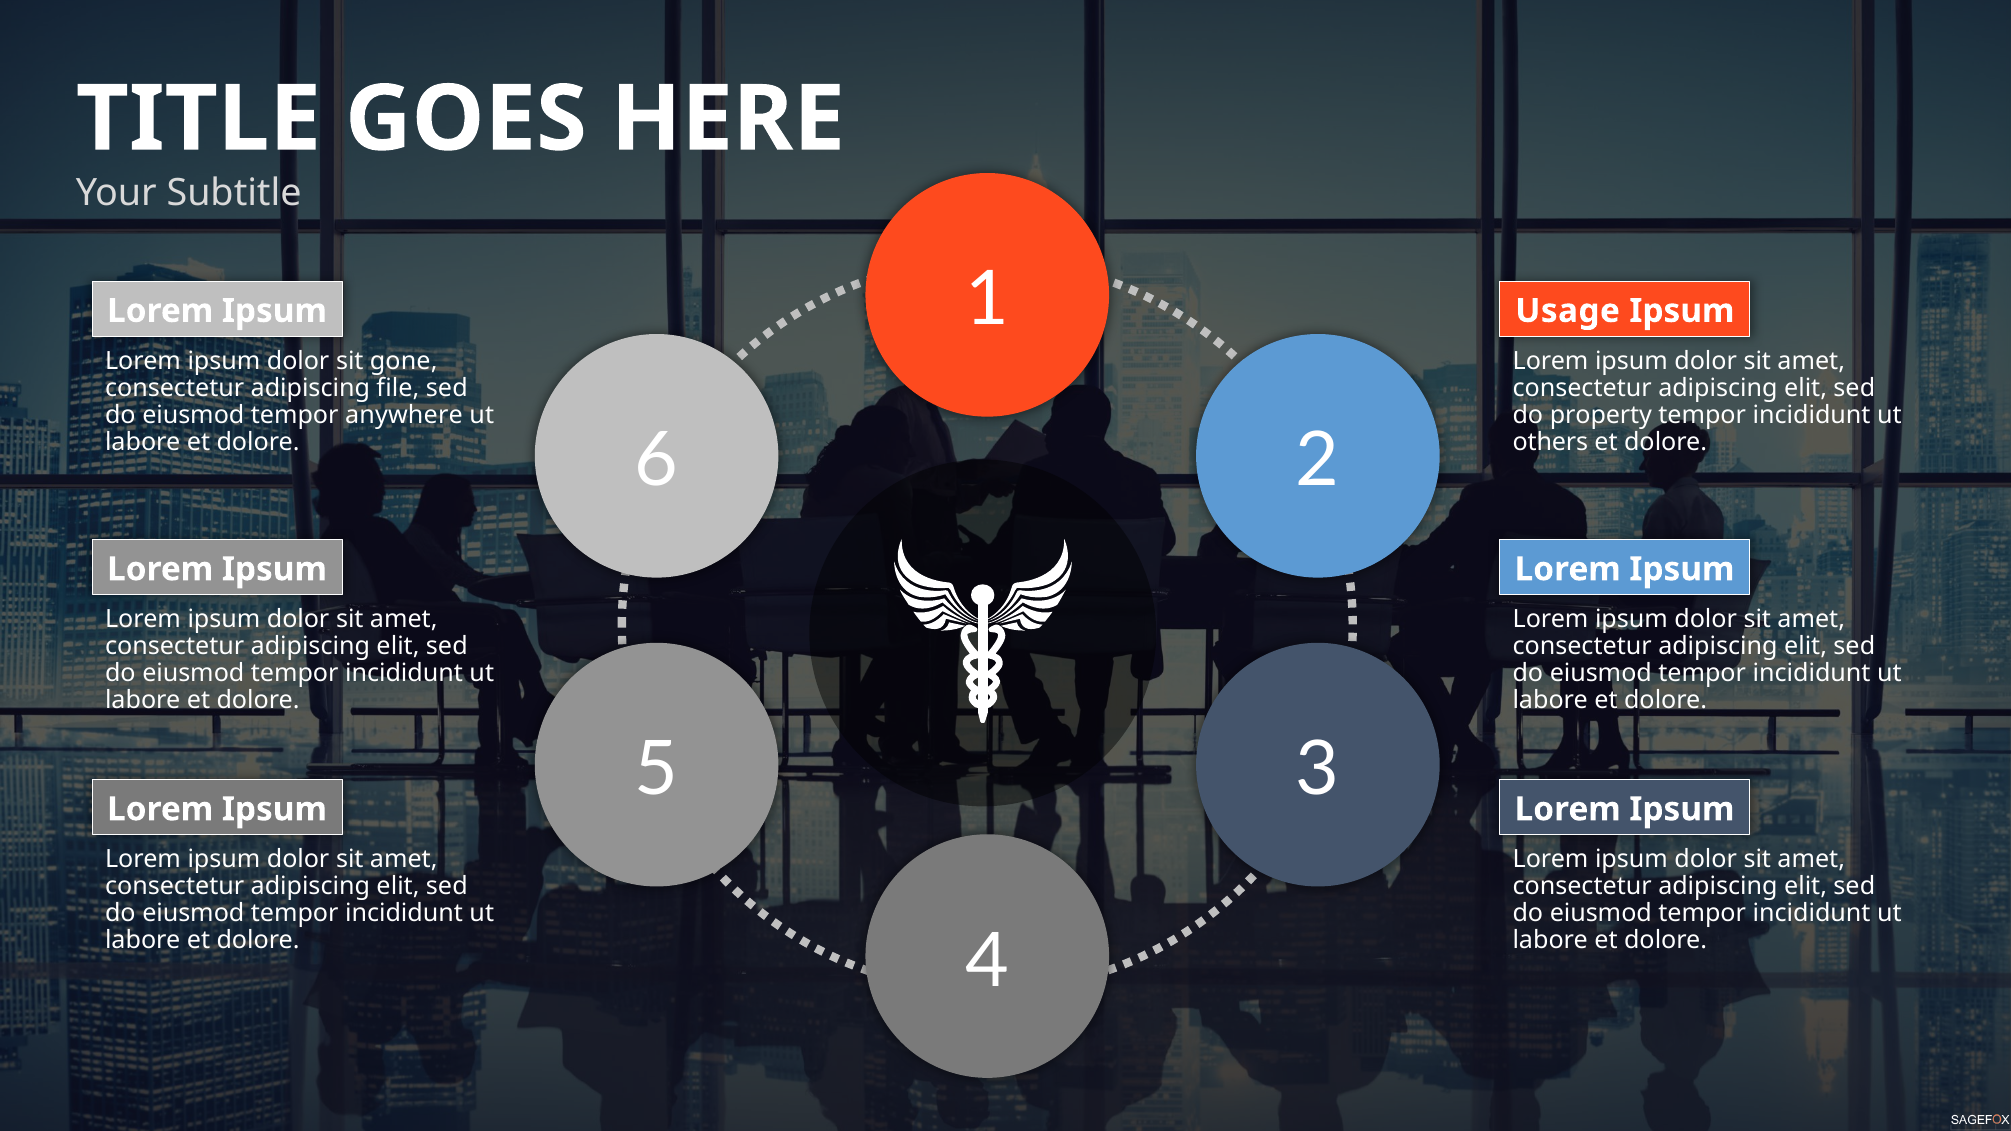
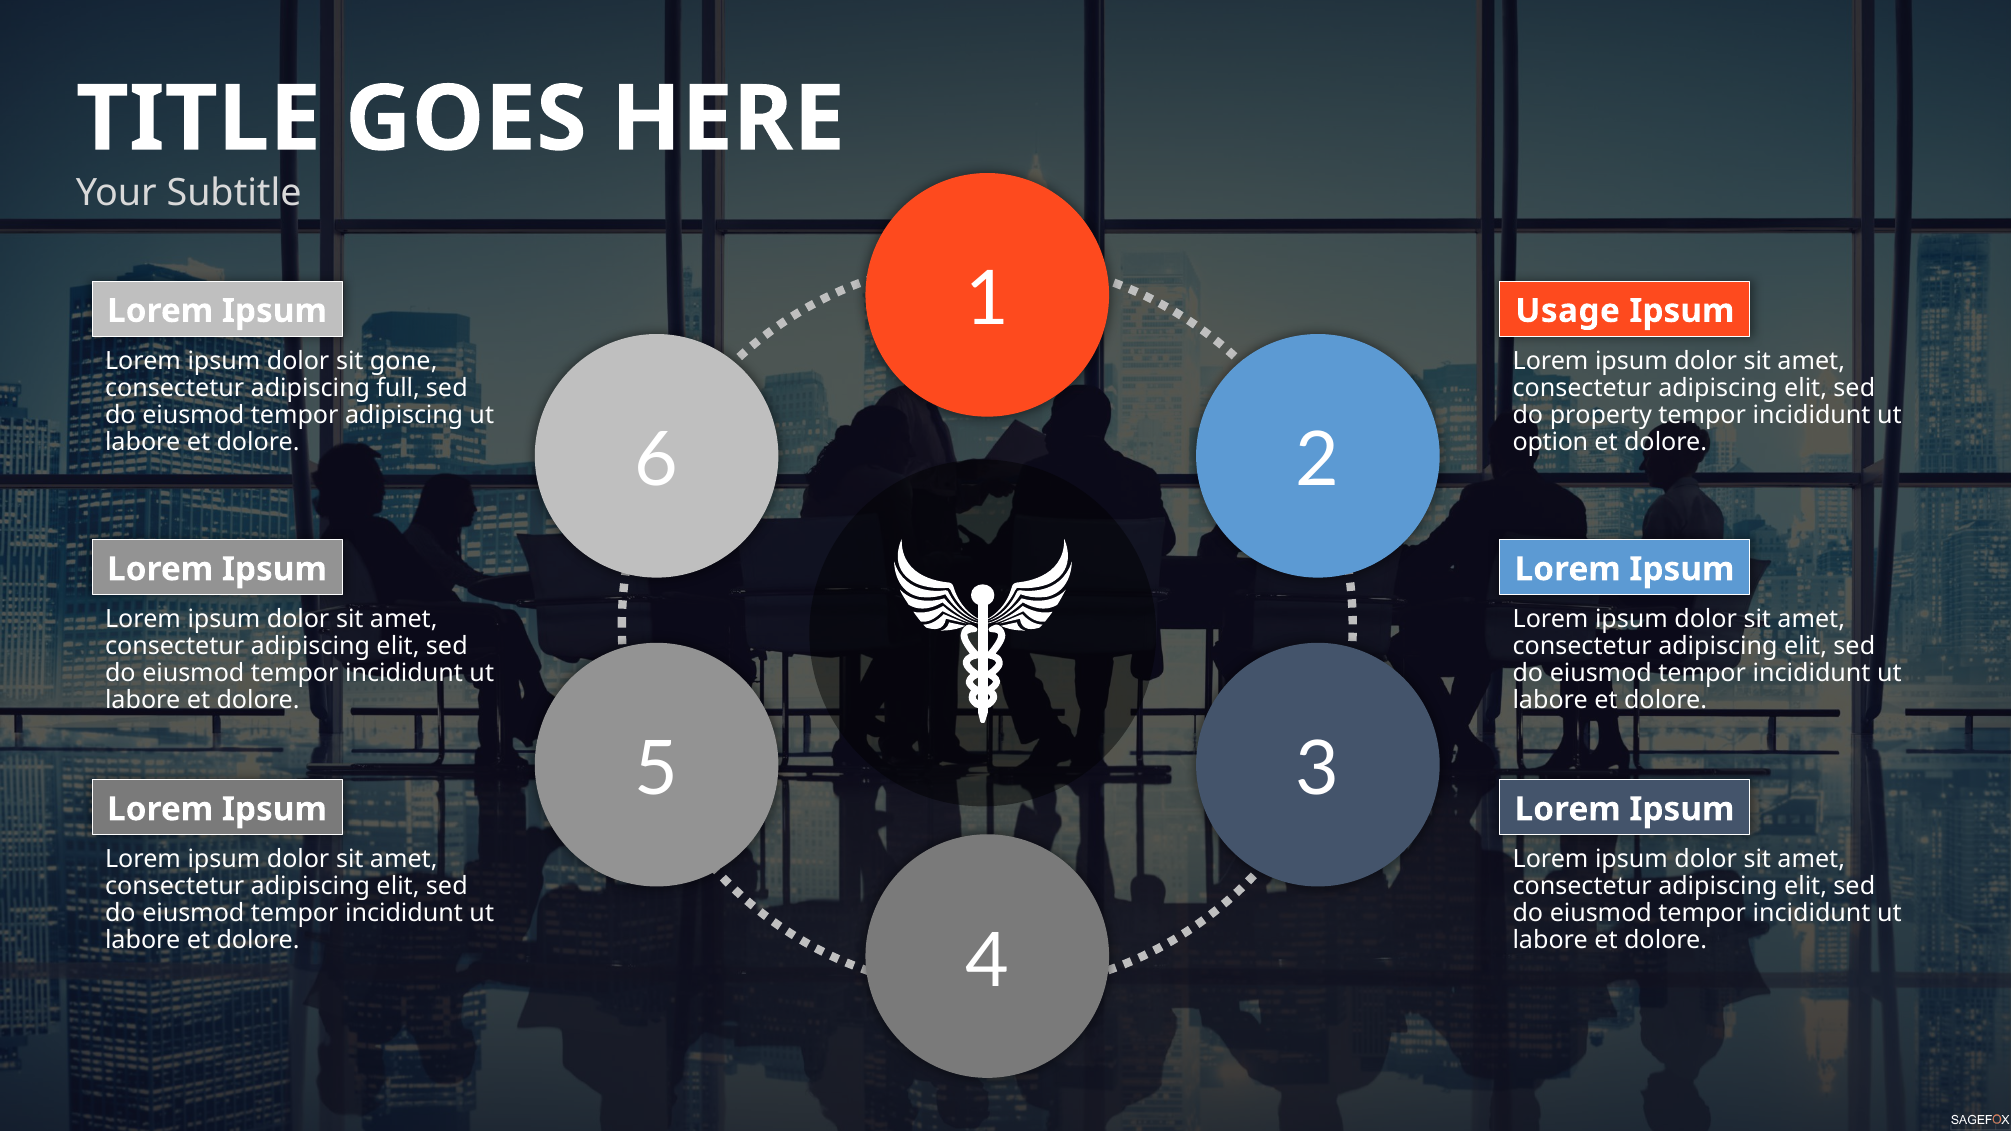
file: file -> full (398, 388)
tempor anywhere: anywhere -> adipiscing (404, 415)
others: others -> option (1550, 442)
